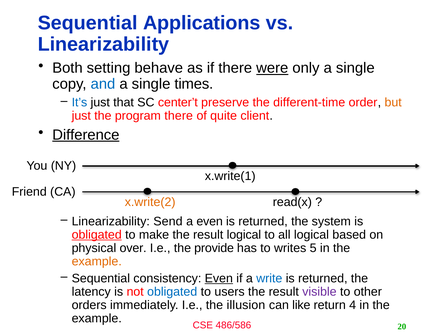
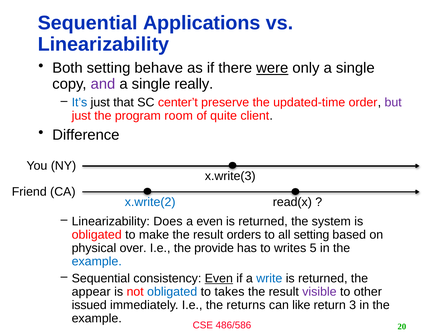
and colour: blue -> purple (103, 84)
times: times -> really (194, 84)
different-time: different-time -> updated-time (309, 102)
but colour: orange -> purple (393, 102)
program there: there -> room (179, 116)
Difference underline: present -> none (86, 135)
x.write(1: x.write(1 -> x.write(3 (230, 176)
x.write(2 colour: orange -> blue (150, 202)
Send: Send -> Does (168, 221)
obligated underline: present -> none (97, 235)
result logical: logical -> orders (244, 235)
all logical: logical -> setting (312, 235)
example colour: orange -> blue (97, 261)
latency: latency -> appear (91, 292)
users: users -> takes (230, 292)
orders: orders -> issued (89, 305)
illusion: illusion -> returns (246, 305)
4: 4 -> 3 (353, 305)
